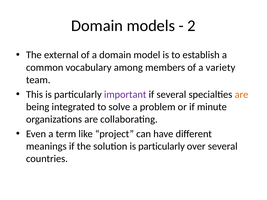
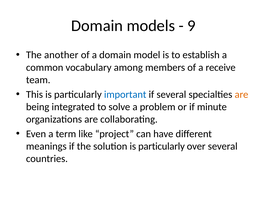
2: 2 -> 9 (192, 26)
external: external -> another (61, 55)
variety: variety -> receive (221, 67)
important colour: purple -> blue (125, 95)
